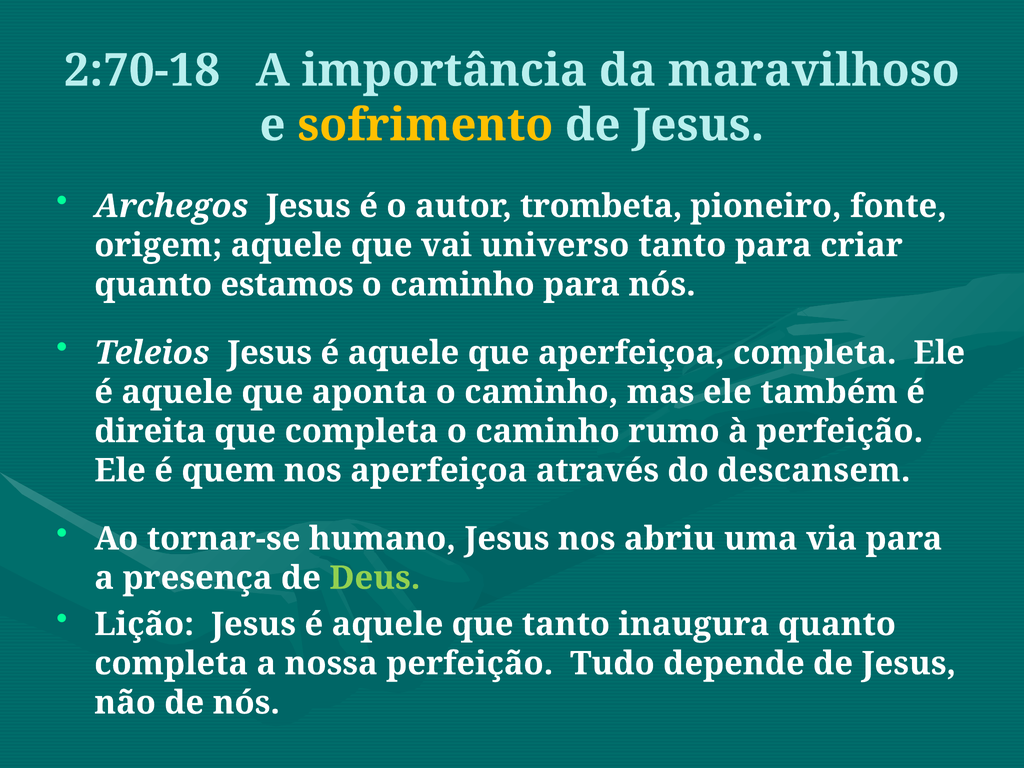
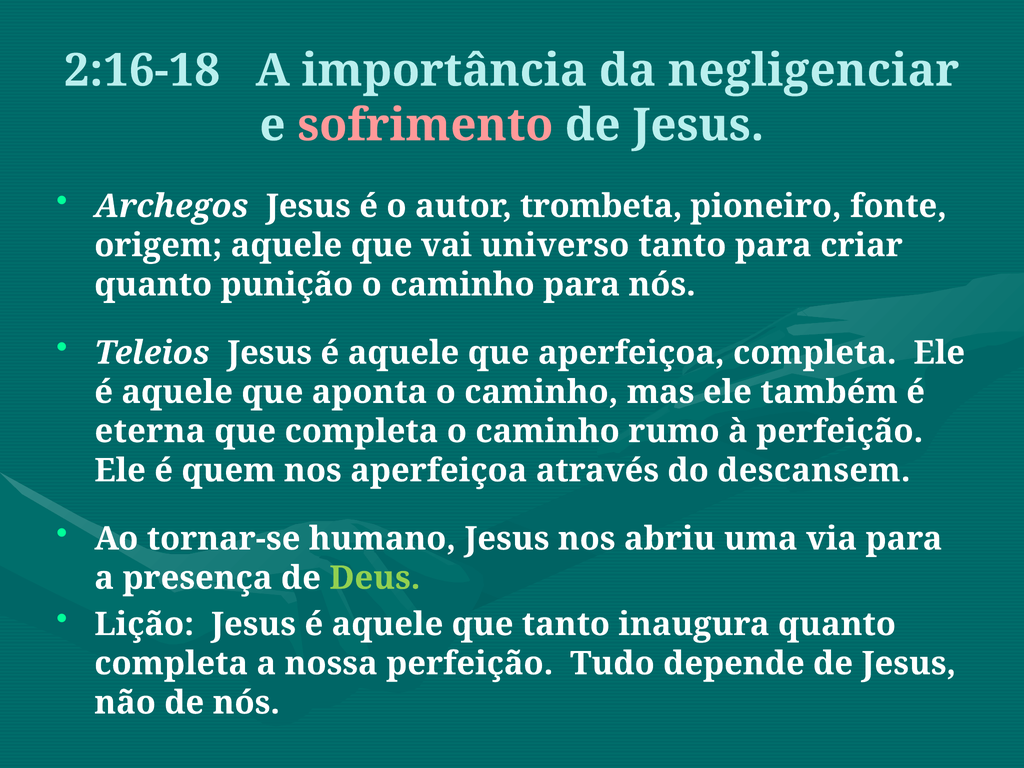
2:70-18: 2:70-18 -> 2:16-18 (142, 71)
maravilhoso: maravilhoso -> negligenciar (814, 71)
sofrimento colour: yellow -> pink (425, 125)
estamos: estamos -> punição (287, 285)
direita: direita -> eterna (150, 431)
